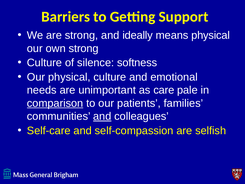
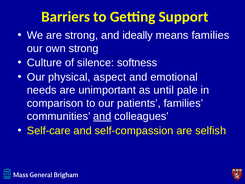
means physical: physical -> families (210, 35)
physical culture: culture -> aspect (110, 77)
care: care -> until (164, 90)
comparison underline: present -> none (55, 103)
